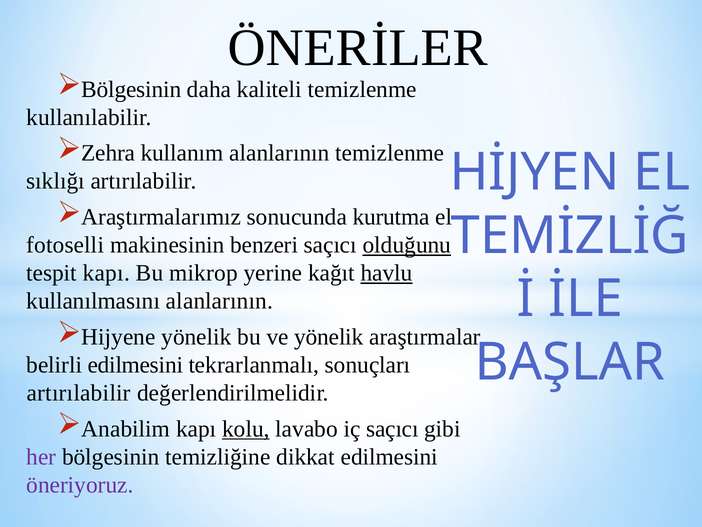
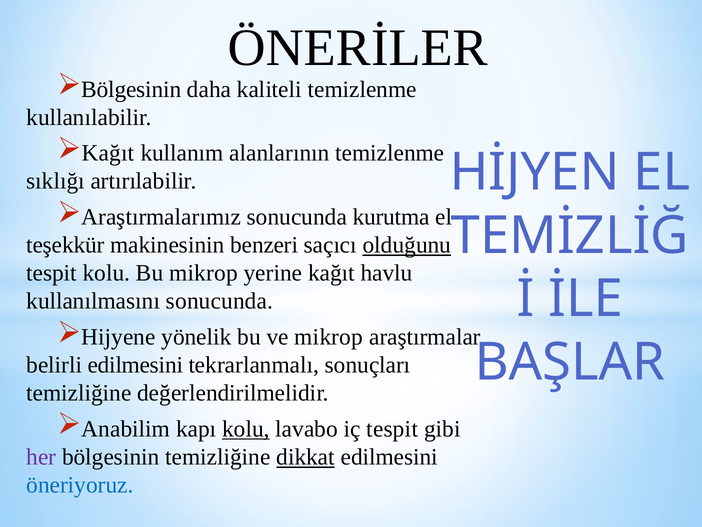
Zehra: Zehra -> Kağıt (108, 153)
fotoselli: fotoselli -> teşekkür (65, 245)
tespit kapı: kapı -> kolu (106, 273)
havlu underline: present -> none (387, 273)
kullanılmasını alanlarının: alanlarının -> sonucunda (219, 301)
ve yönelik: yönelik -> mikrop (329, 337)
artırılabilir: artırılabilir -> temizliğine (79, 393)
iç saçıcı: saçıcı -> tespit (392, 428)
dikkat underline: none -> present (306, 457)
öneriyoruz colour: purple -> blue (80, 485)
